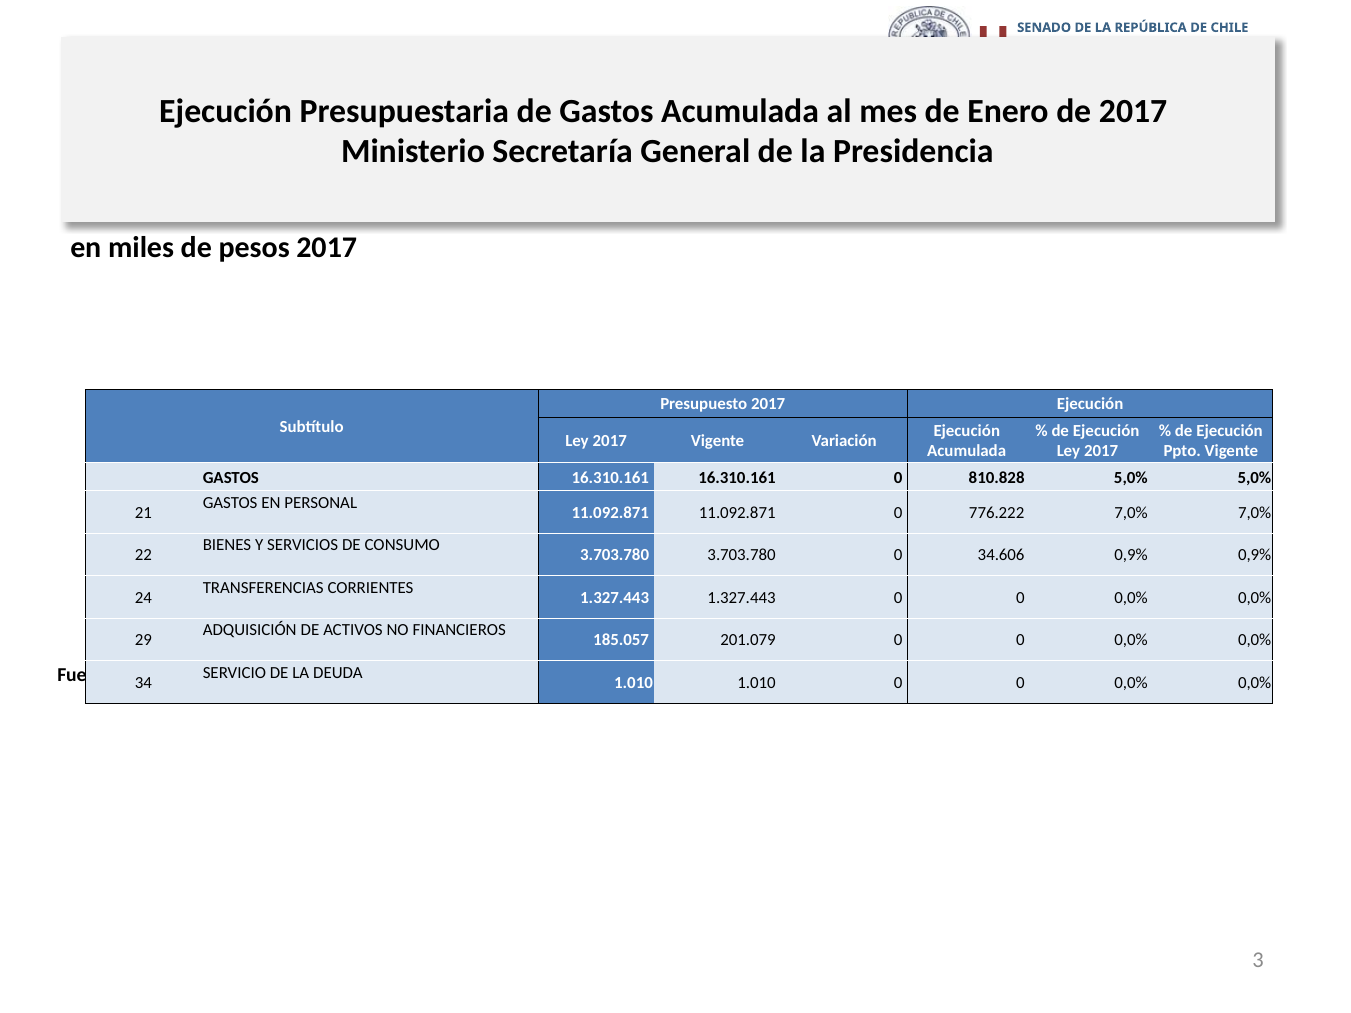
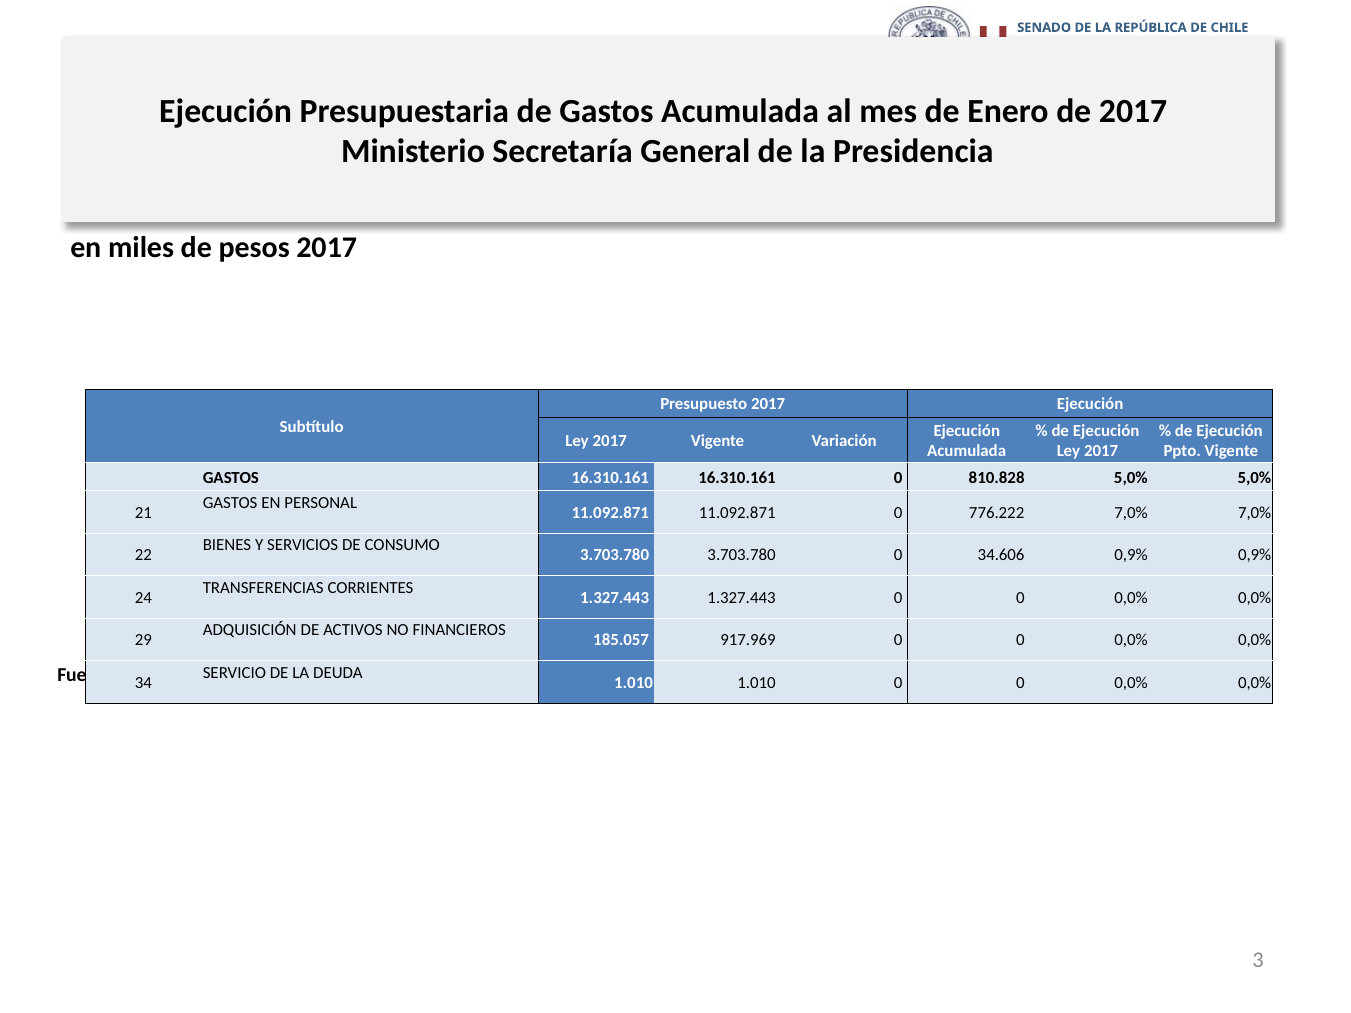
201.079: 201.079 -> 917.969 (748, 640)
